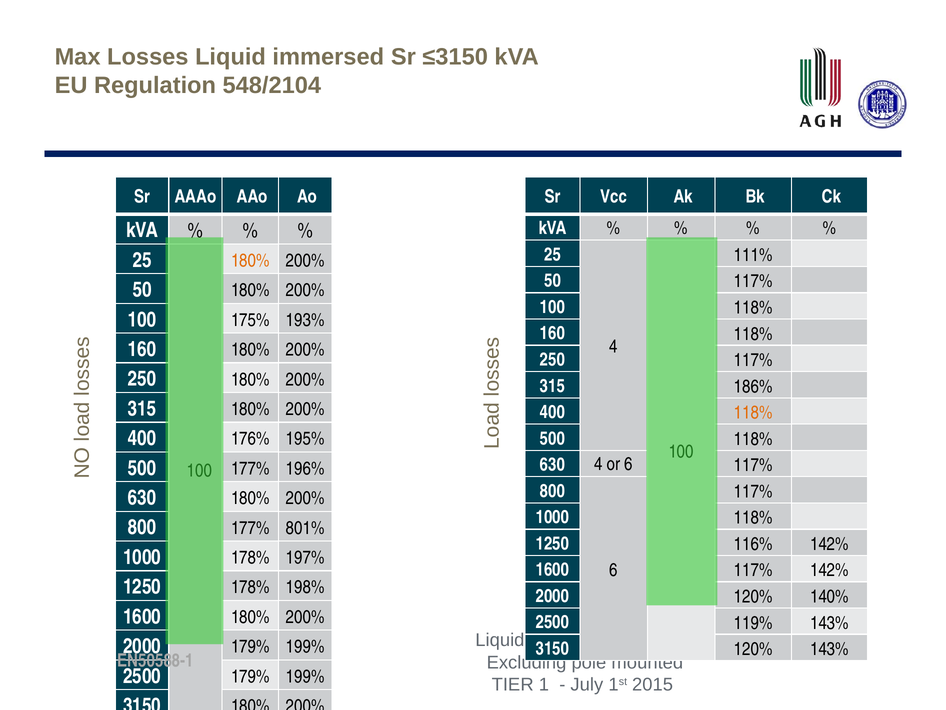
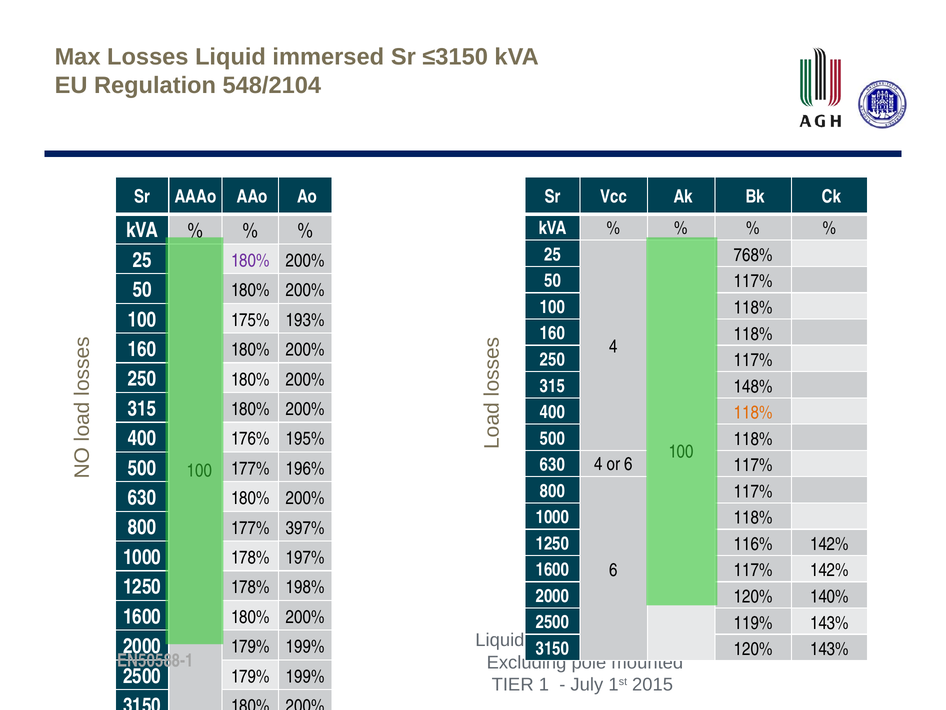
111%: 111% -> 768% (753, 255)
180% colour: orange -> purple (250, 260)
186%: 186% -> 148% (753, 386)
801%: 801% -> 397% (305, 528)
